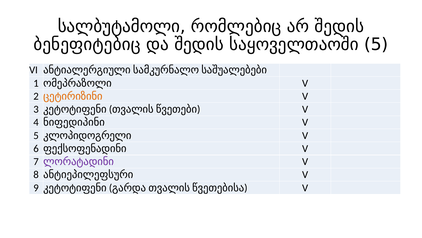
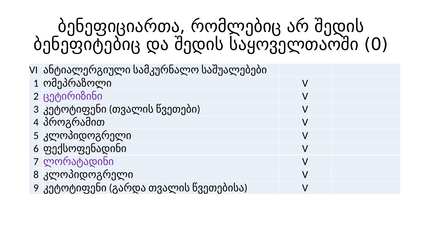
სალბუტამოლი: სალბუტამოლი -> ბენეფიციართა (122, 26)
საყოველთაოში 5: 5 -> 0 (376, 44)
ცეტირიზინი colour: orange -> purple (73, 96)
ნიფედიპინი: ნიფედიპინი -> პროგრამით (74, 122)
8 ანტიეპილეფსური: ანტიეპილეფსური -> კლოპიდოგრელი (88, 174)
